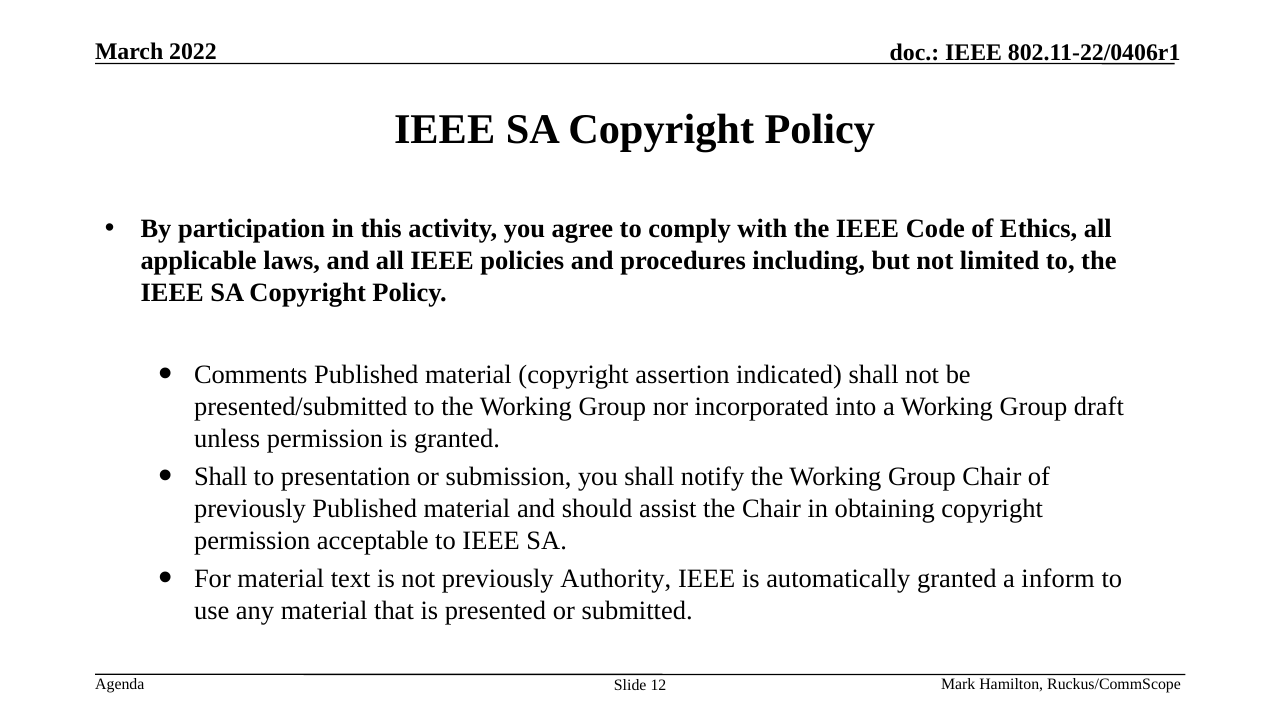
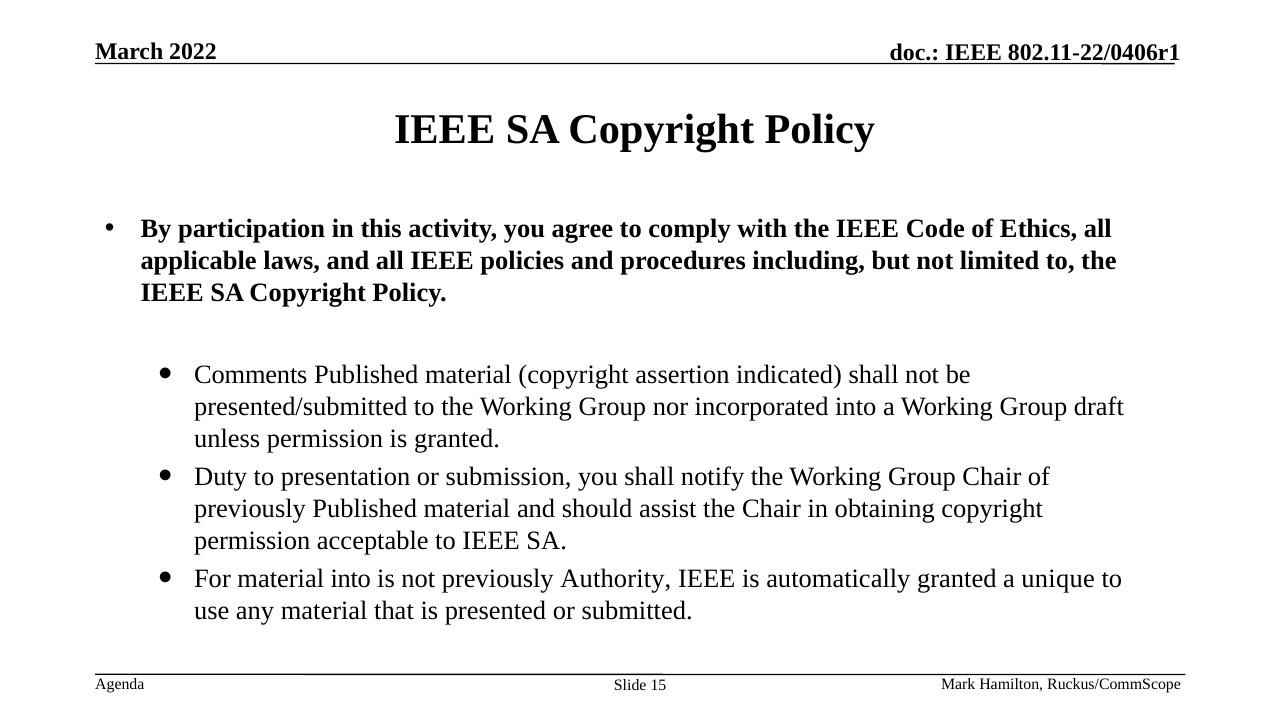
Shall: Shall -> Duty (221, 477)
material text: text -> into (351, 579)
inform: inform -> unique (1058, 579)
12: 12 -> 15 (658, 685)
